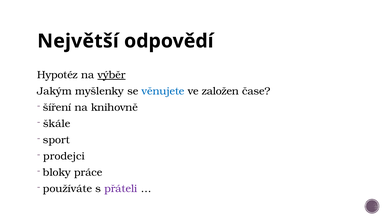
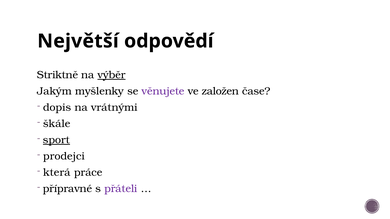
Hypotéz: Hypotéz -> Striktně (57, 75)
věnujete colour: blue -> purple (163, 91)
šíření: šíření -> dopis (57, 108)
knihovně: knihovně -> vrátnými (114, 108)
sport underline: none -> present (56, 140)
bloky: bloky -> která (57, 173)
používáte: používáte -> přípravné (68, 189)
